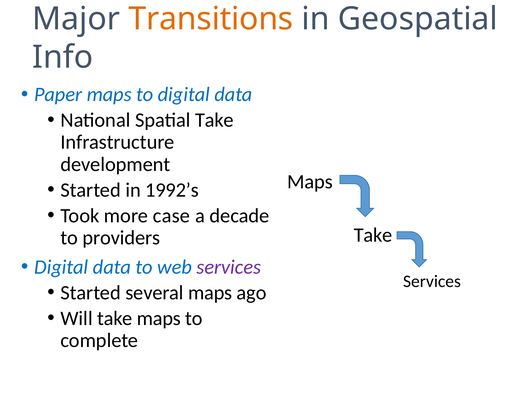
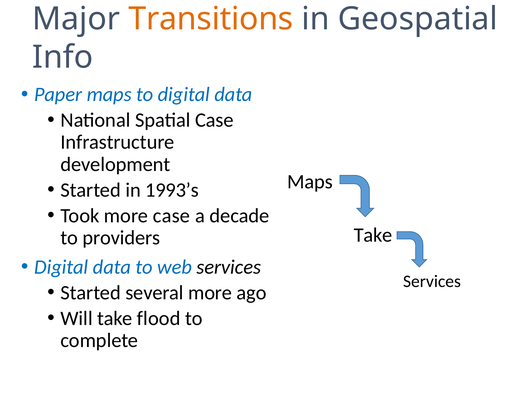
Spatial Take: Take -> Case (214, 120)
1992’s: 1992’s -> 1993’s (172, 190)
services colour: purple -> black (229, 267)
several maps: maps -> more (210, 292)
take maps: maps -> flood (159, 318)
